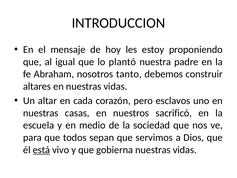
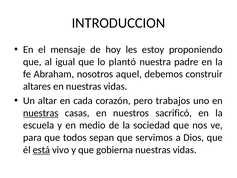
tanto: tanto -> aquel (129, 74)
esclavos: esclavos -> trabajos (173, 101)
nuestras underline: none -> present (41, 113)
